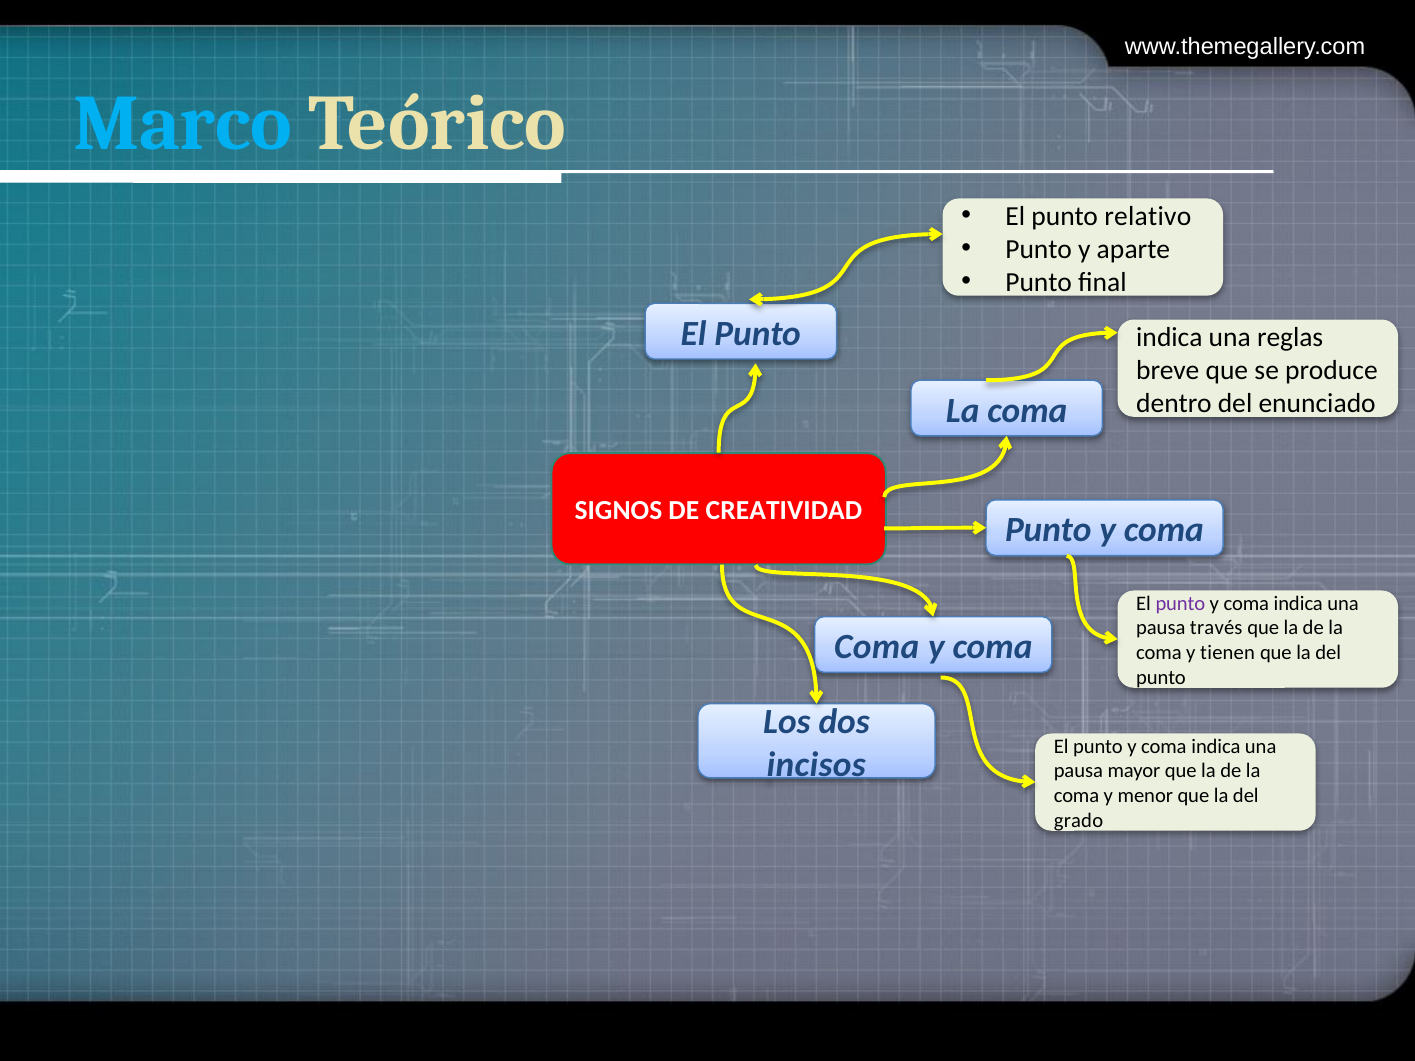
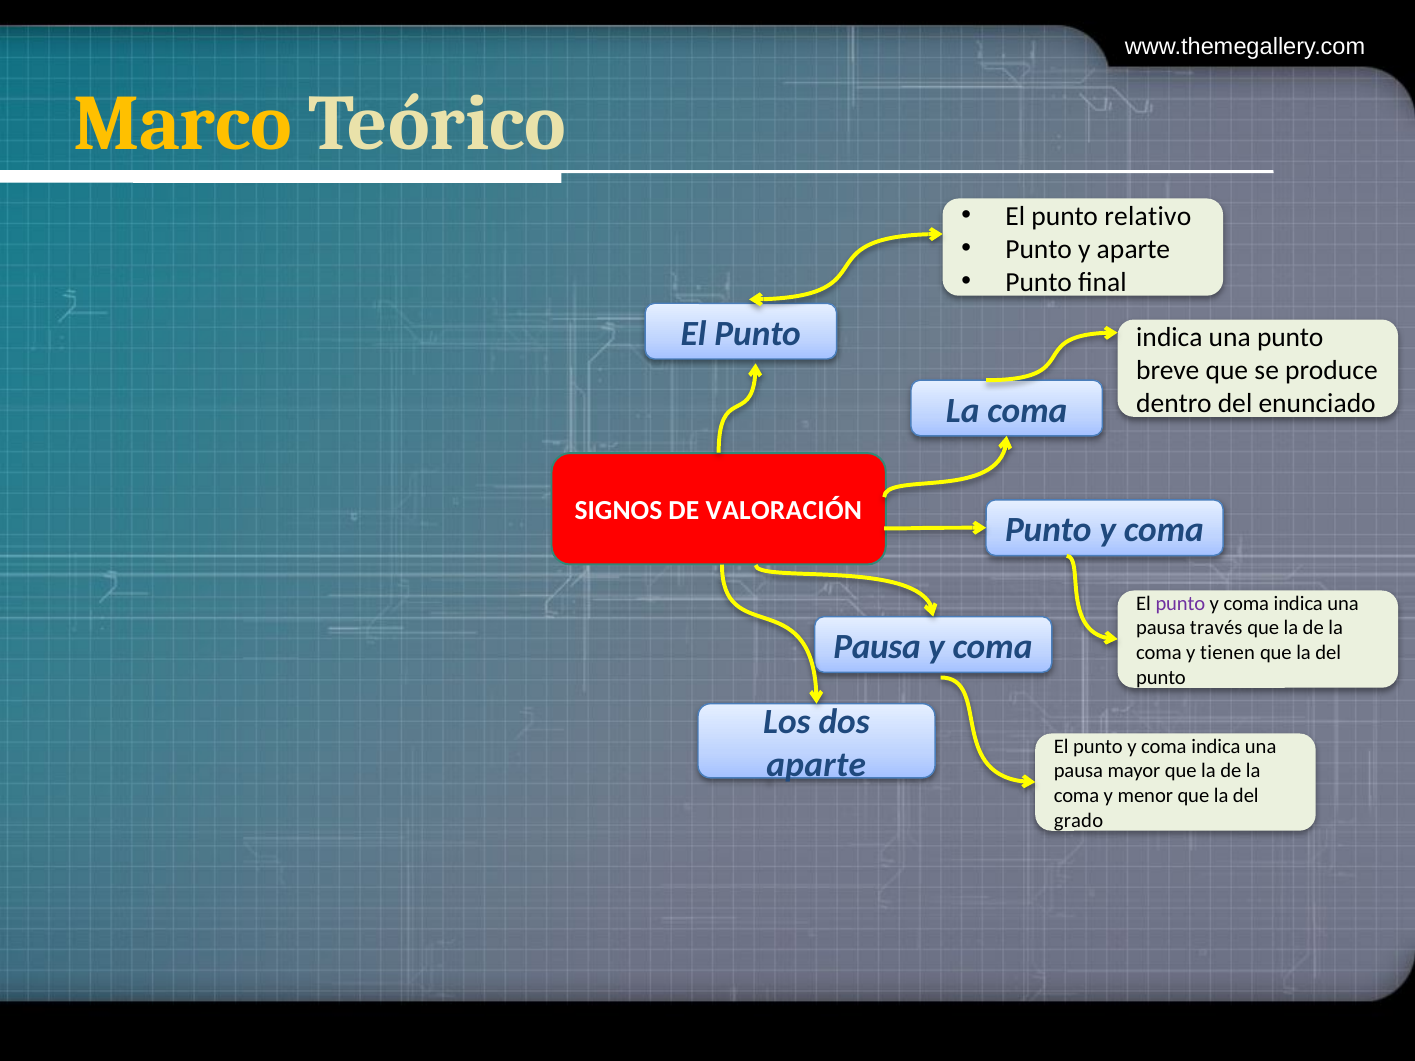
Marco colour: light blue -> yellow (183, 123)
una reglas: reglas -> punto (1290, 337)
CREATIVIDAD: CREATIVIDAD -> VALORACIÓN (784, 511)
Coma: Coma -> Pausa (877, 647)
incisos: incisos -> aparte (816, 765)
